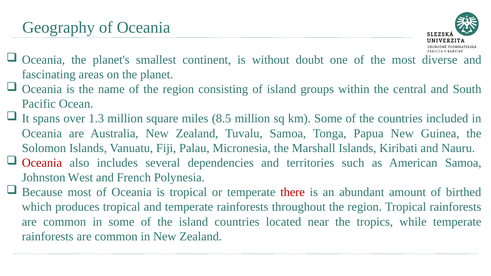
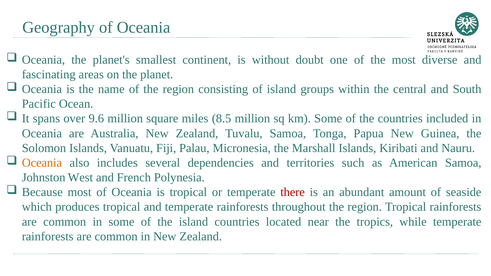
1.3: 1.3 -> 9.6 (96, 119)
Oceania colour: red -> orange (42, 163)
birthed: birthed -> seaside (464, 192)
